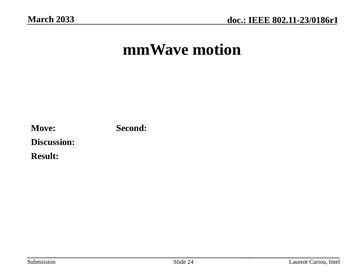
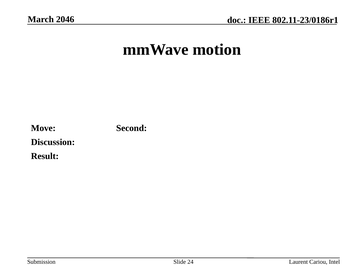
2033: 2033 -> 2046 (65, 19)
